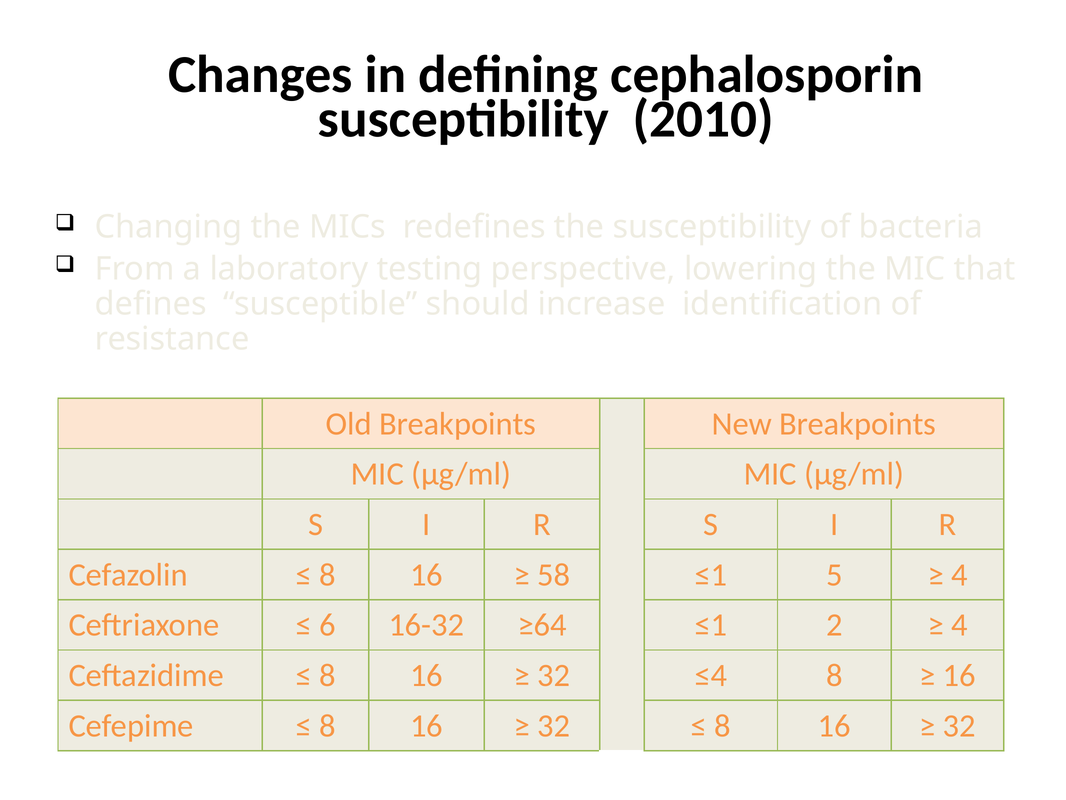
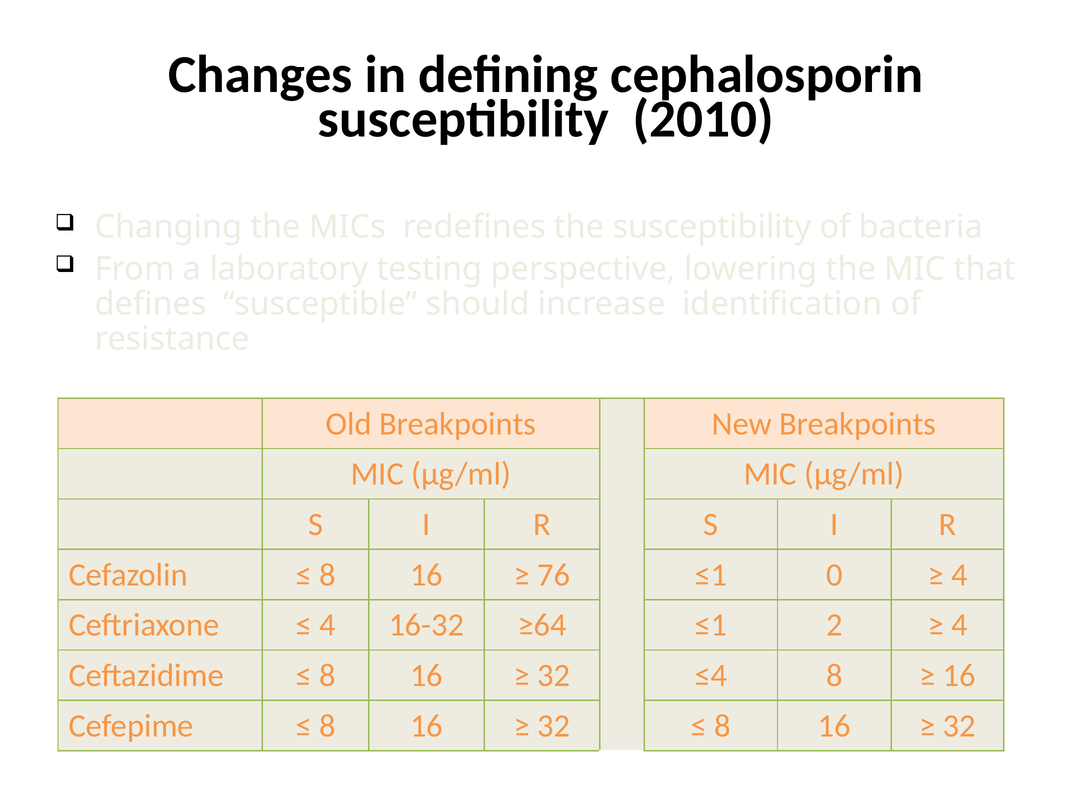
58: 58 -> 76 (554, 574)
5: 5 -> 0 (834, 574)
6: 6 -> 4 (327, 625)
